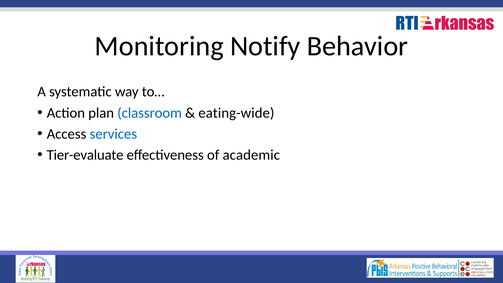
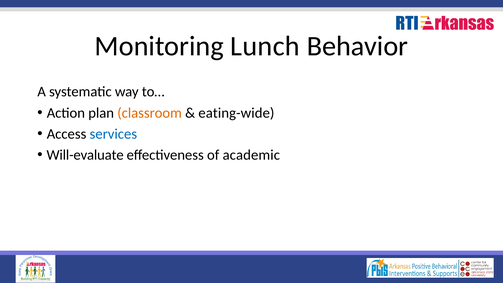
Notify: Notify -> Lunch (265, 46)
classroom colour: blue -> orange (150, 113)
Tier-evaluate: Tier-evaluate -> Will-evaluate (85, 155)
